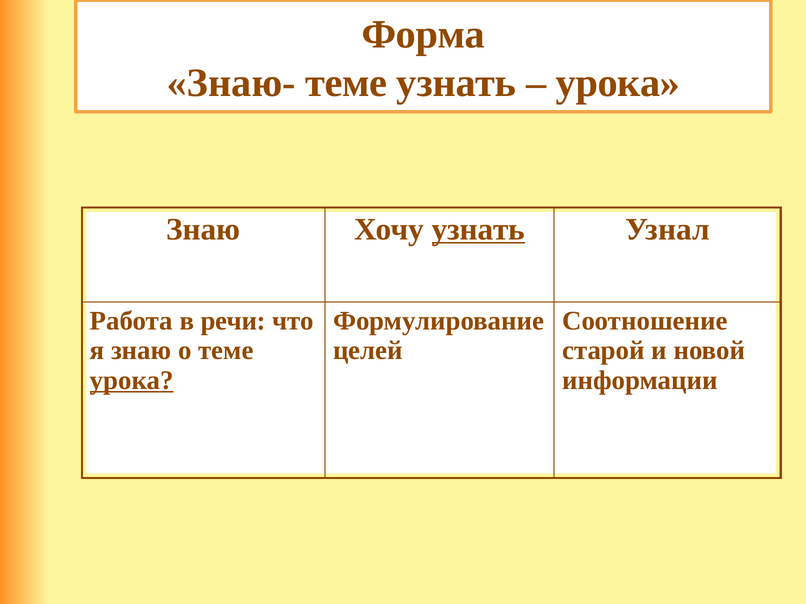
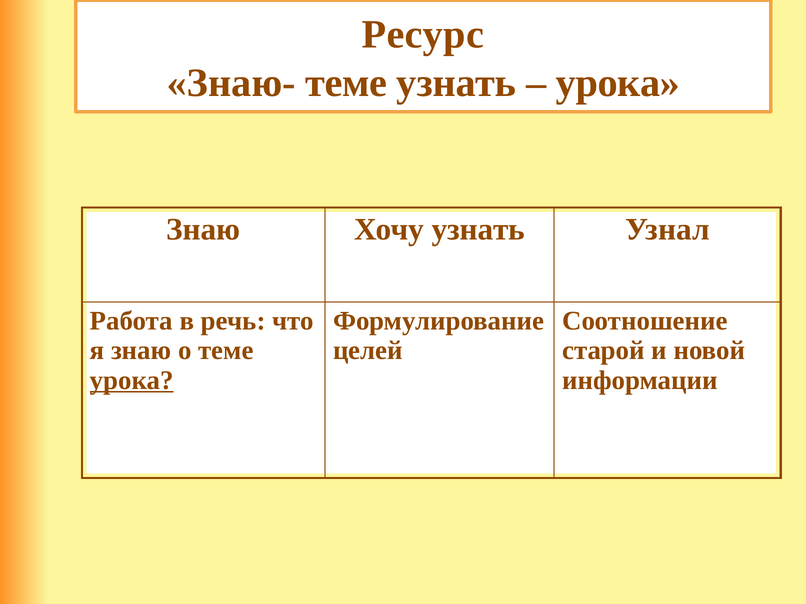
Форма: Форма -> Ресурс (423, 35)
узнать underline: present -> none (478, 229)
речи: речи -> речь (233, 321)
